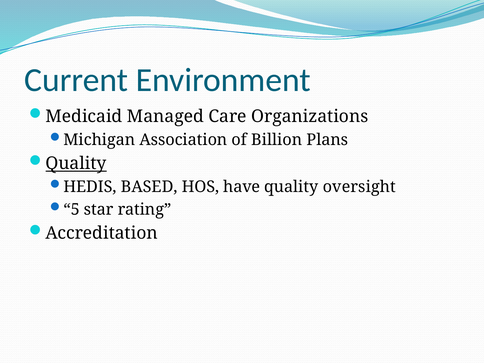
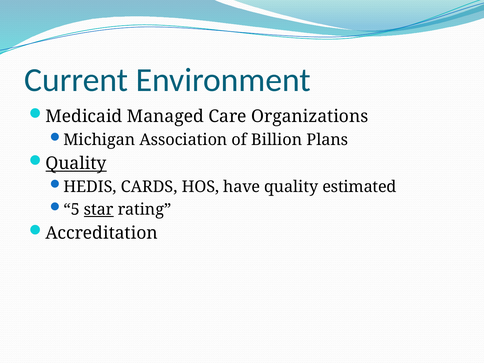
BASED: BASED -> CARDS (149, 187)
oversight: oversight -> estimated (359, 187)
star underline: none -> present (99, 209)
